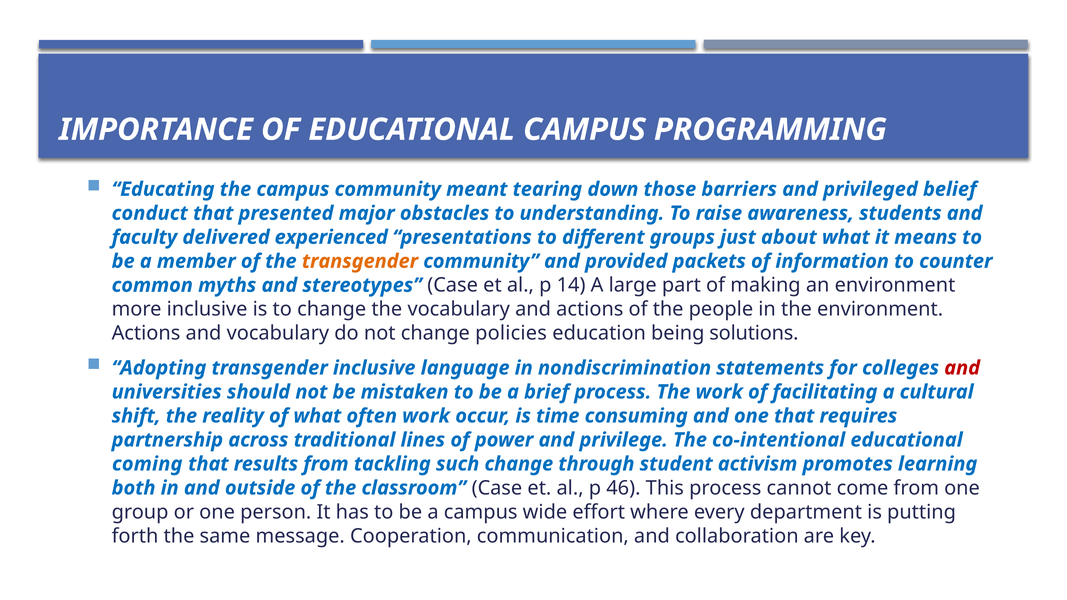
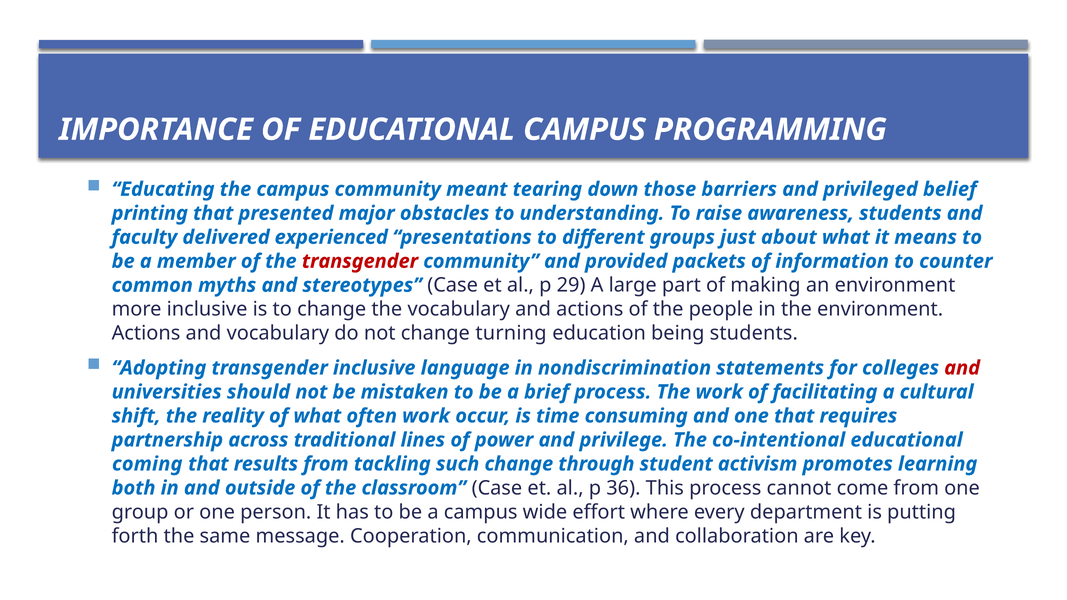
conduct: conduct -> printing (150, 213)
transgender colour: orange -> red (360, 261)
14: 14 -> 29 (571, 285)
policies: policies -> turning (511, 333)
being solutions: solutions -> students (754, 333)
46: 46 -> 36 (623, 488)
